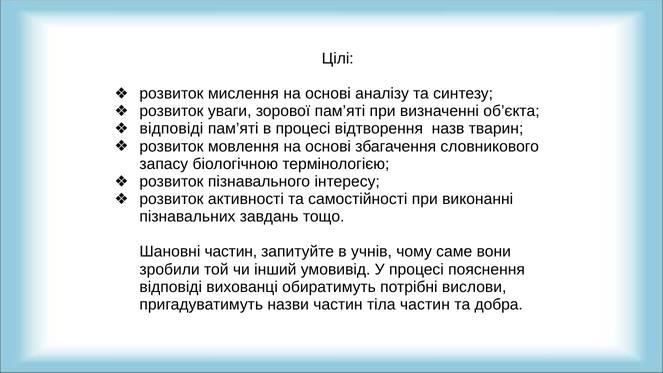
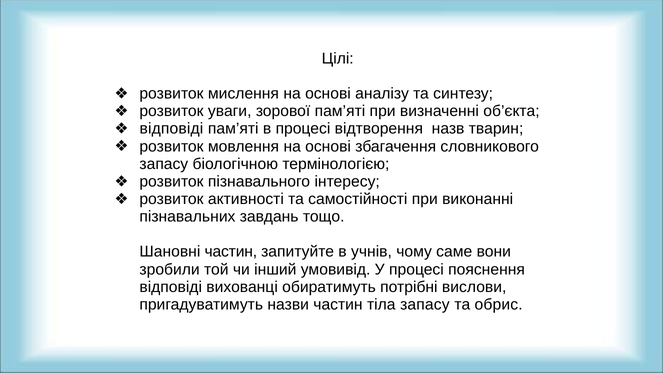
тіла частин: частин -> запасу (425, 304)
добра: добра -> обрис (499, 304)
